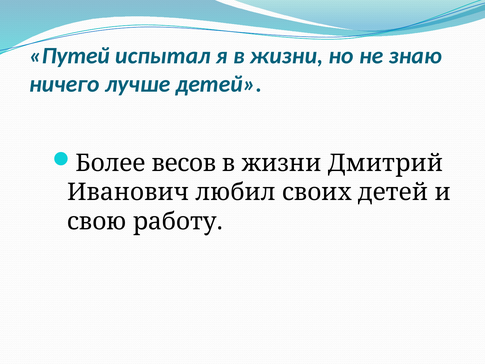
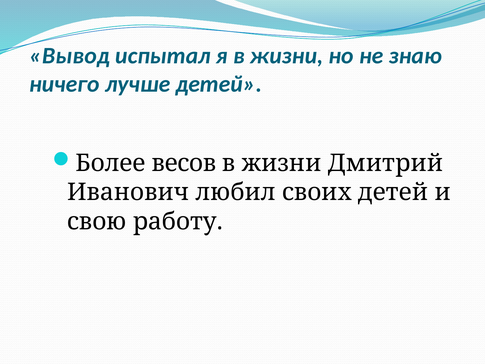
Путей: Путей -> Вывод (69, 56)
